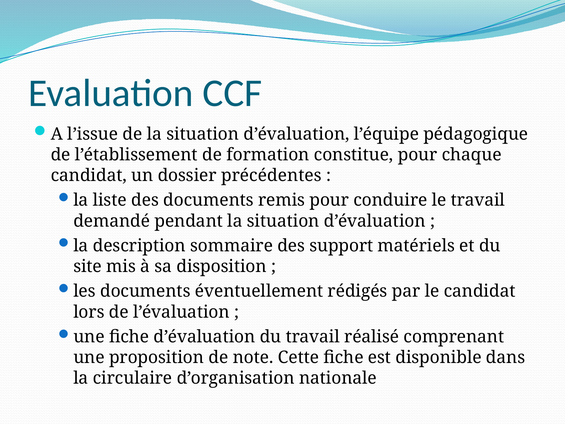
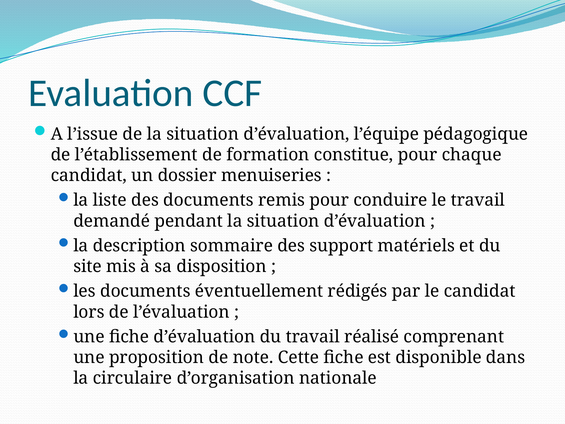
précédentes: précédentes -> menuiseries (271, 175)
